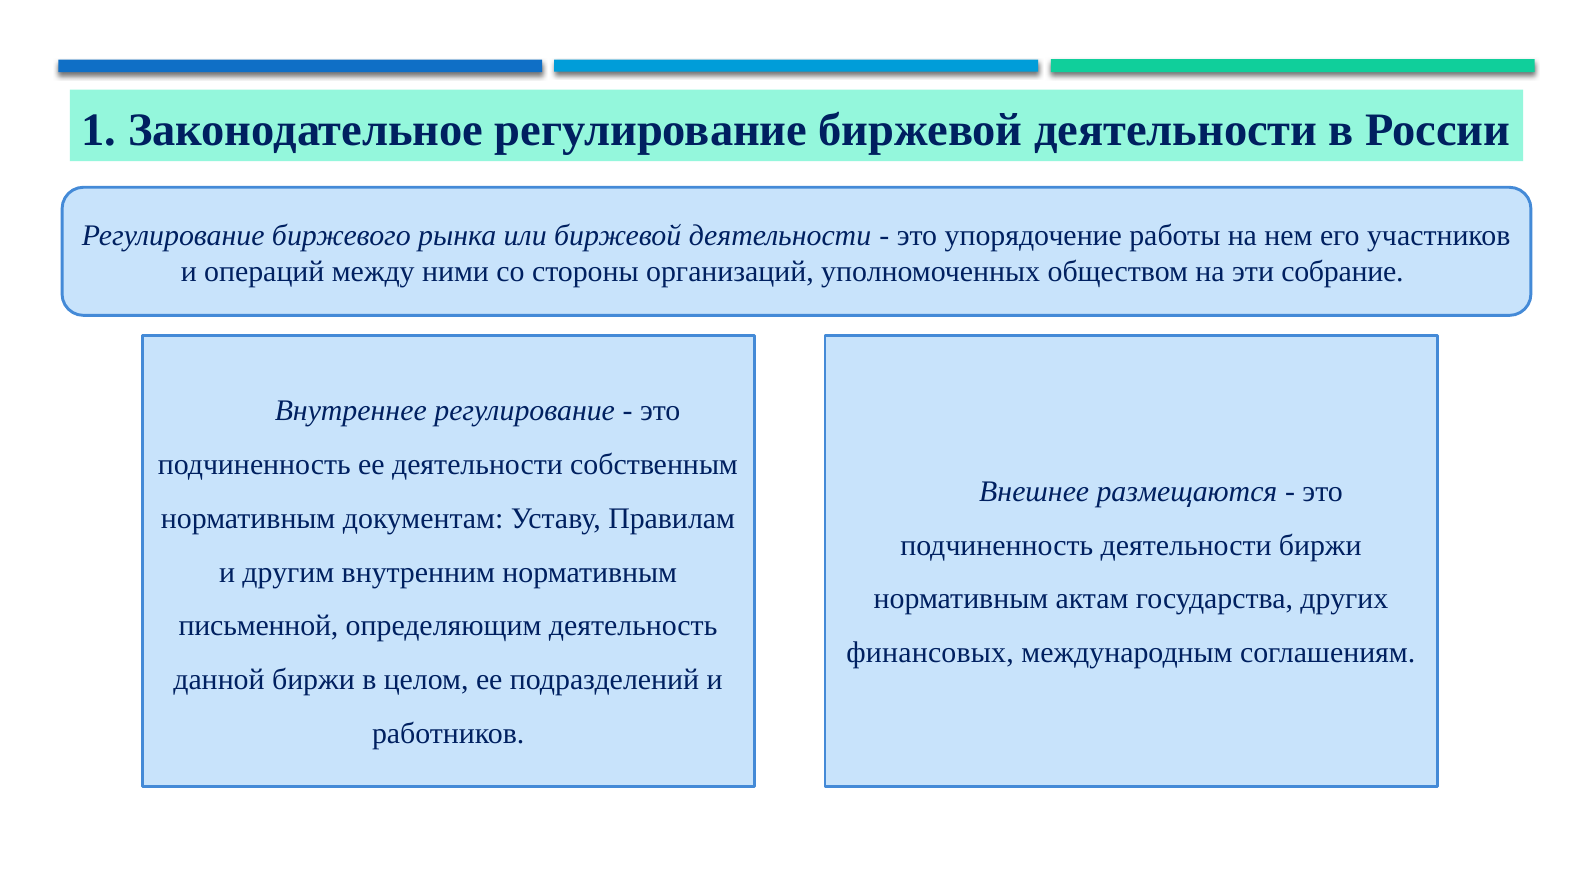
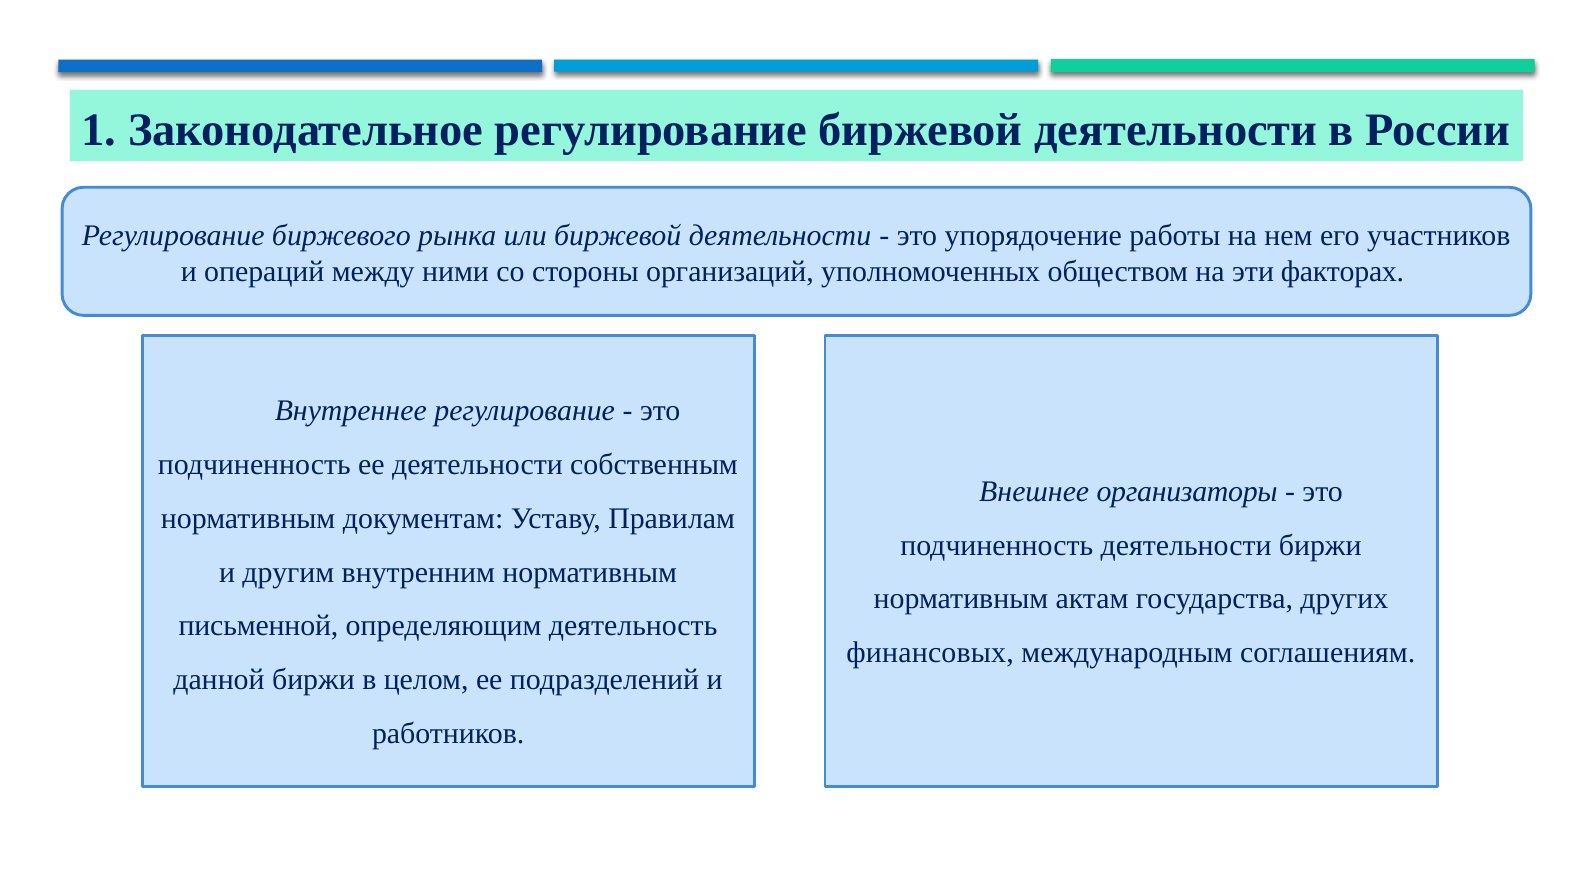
собрание: собрание -> факторах (1342, 271)
размещаются: размещаются -> организаторы (1187, 492)
